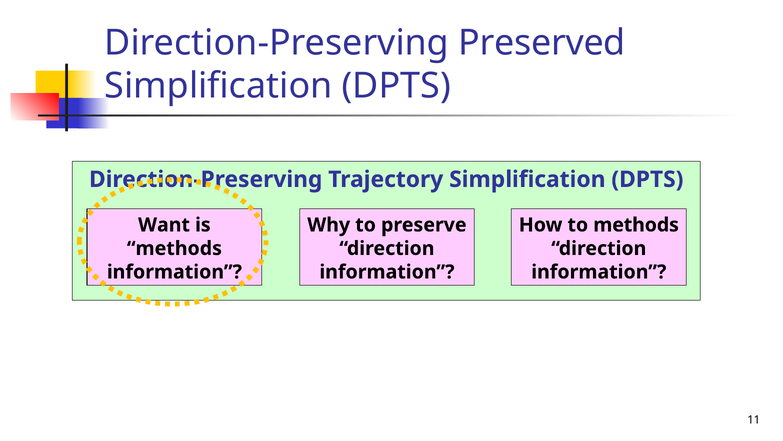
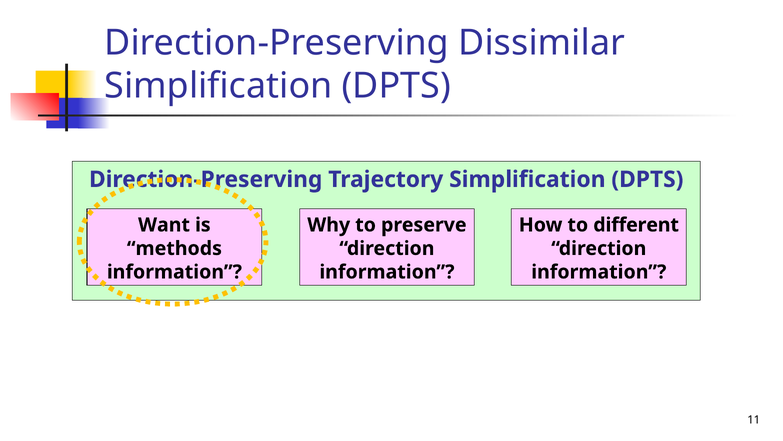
Preserved: Preserved -> Dissimilar (542, 43)
to methods: methods -> different (636, 225)
